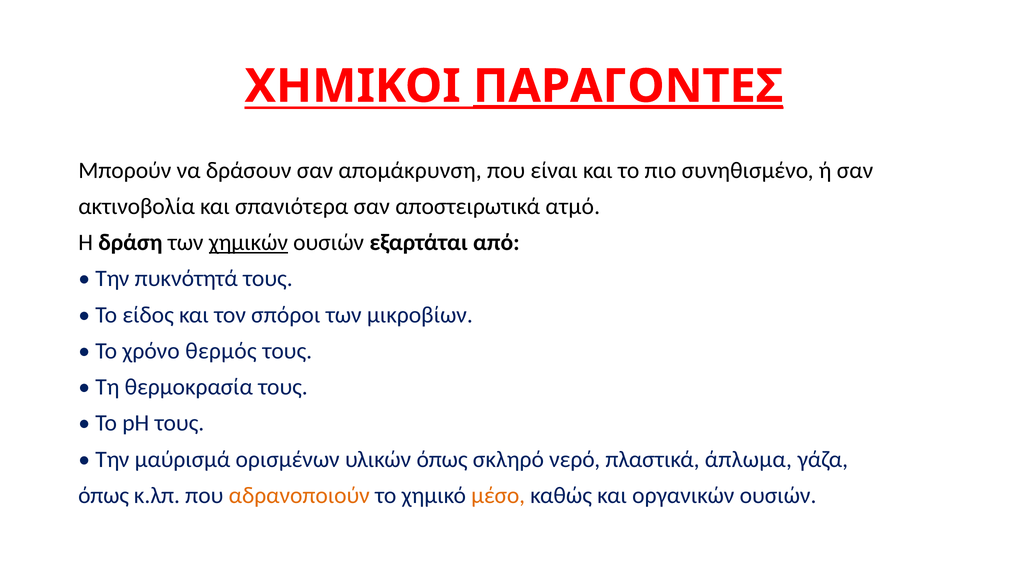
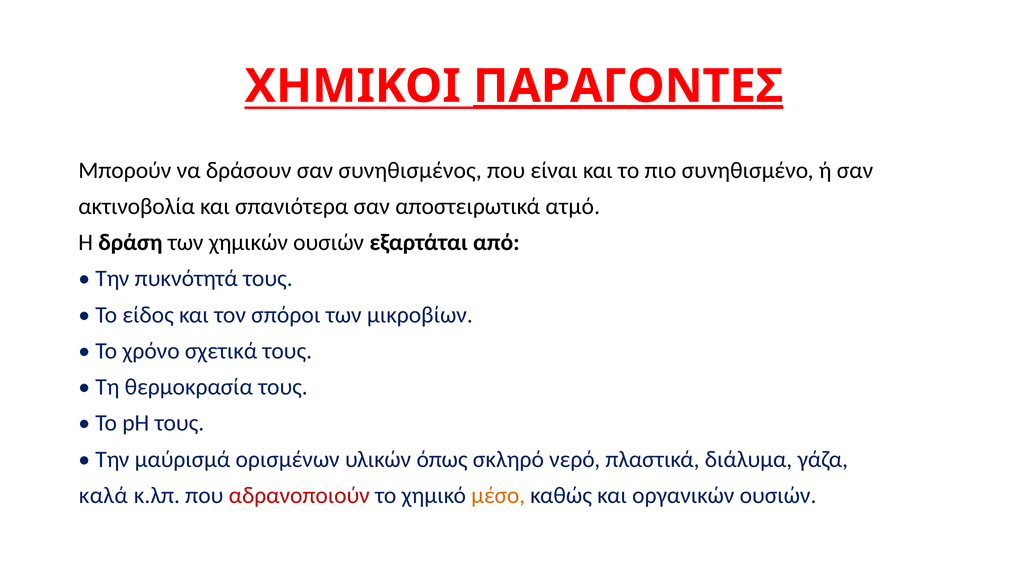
απομάκρυνση: απομάκρυνση -> συνηθισμένος (410, 170)
χημικών underline: present -> none (248, 243)
θερμός: θερμός -> σχετικά (221, 351)
άπλωμα: άπλωμα -> διάλυμα (749, 460)
όπως: όπως -> καλά (103, 496)
αδρανοποιούν colour: orange -> red (299, 496)
